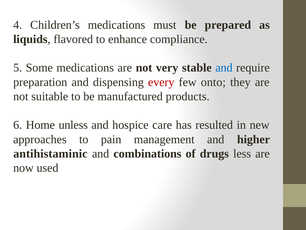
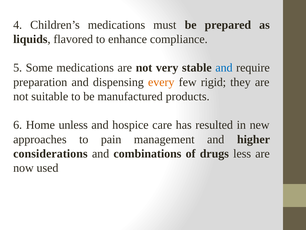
every colour: red -> orange (161, 82)
onto: onto -> rigid (213, 82)
antihistaminic: antihistaminic -> considerations (50, 153)
